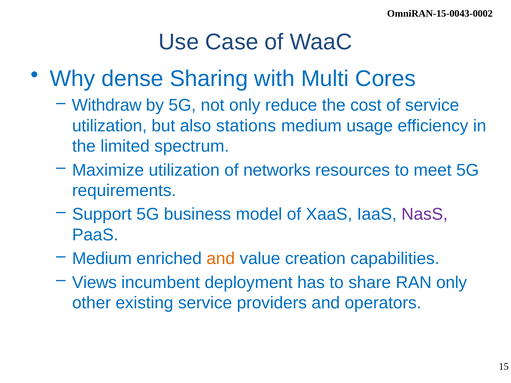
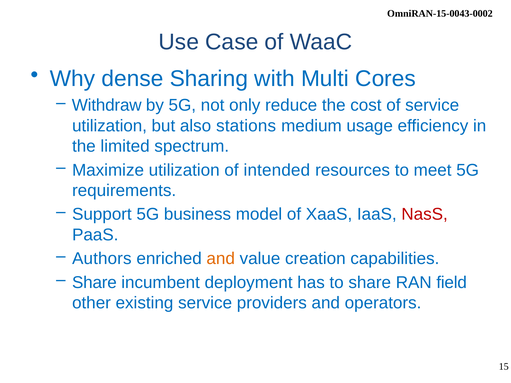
networks: networks -> intended (277, 170)
NasS colour: purple -> red (425, 214)
Medium: Medium -> Authors (102, 259)
Views: Views -> Share (94, 283)
RAN only: only -> field (452, 283)
